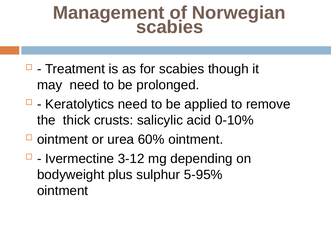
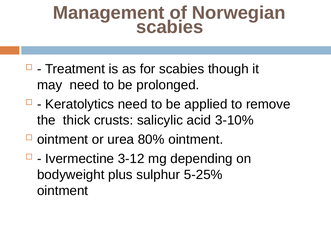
0-10%: 0-10% -> 3-10% (234, 120)
60%: 60% -> 80% (151, 140)
5-95%: 5-95% -> 5-25% (203, 175)
